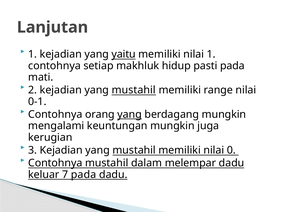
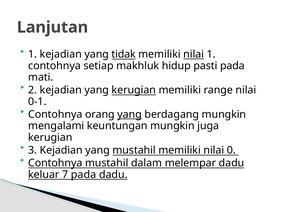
yaitu: yaitu -> tidak (124, 54)
nilai underline: none -> present (194, 54)
2 kejadian yang mustahil: mustahil -> kerugian (134, 90)
